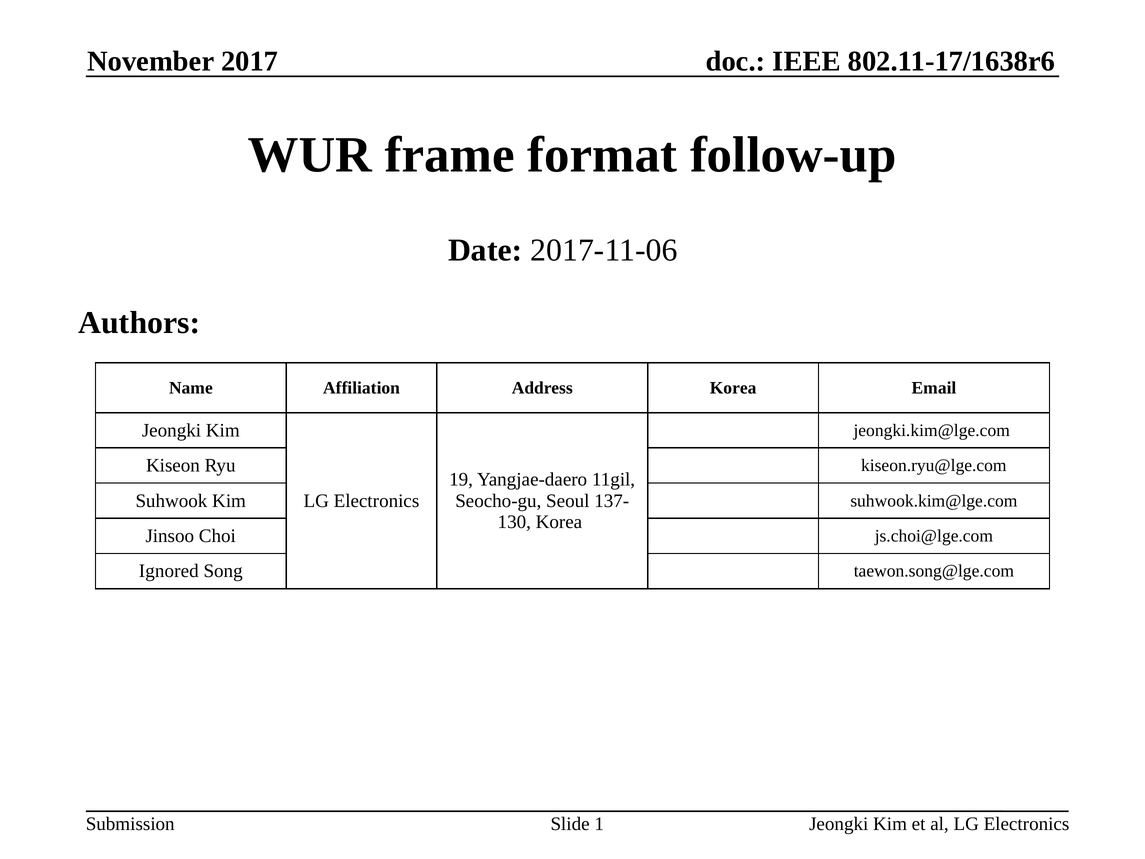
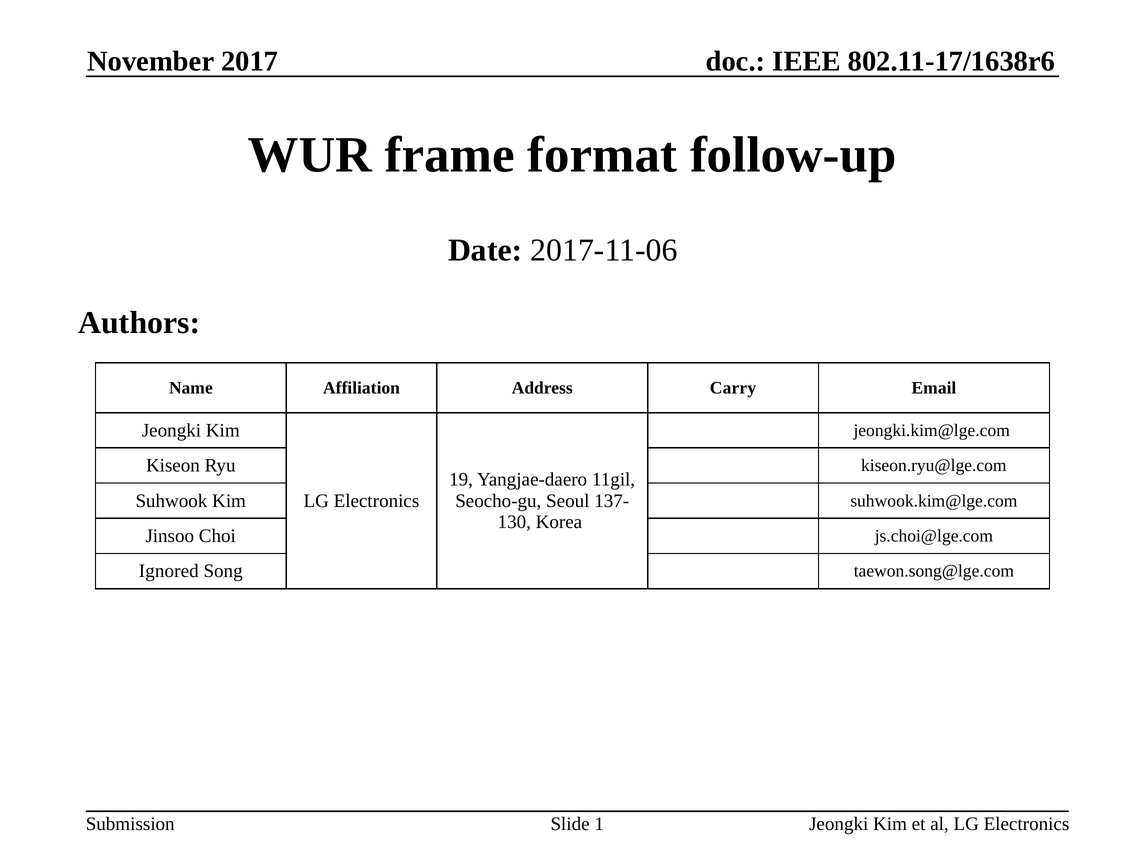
Address Korea: Korea -> Carry (733, 388)
